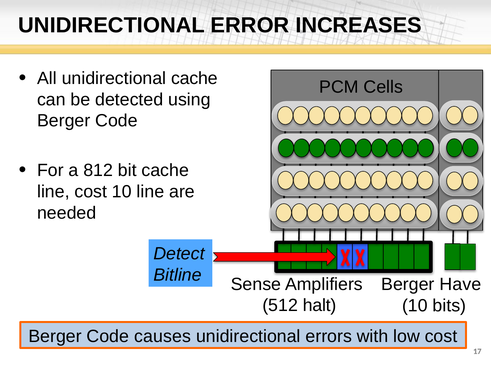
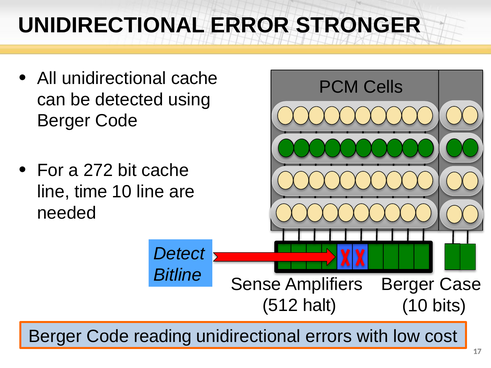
INCREASES: INCREASES -> STRONGER (358, 25)
812: 812 -> 272 (98, 170)
line cost: cost -> time (91, 192)
Have: Have -> Case (461, 284)
causes: causes -> reading (163, 337)
